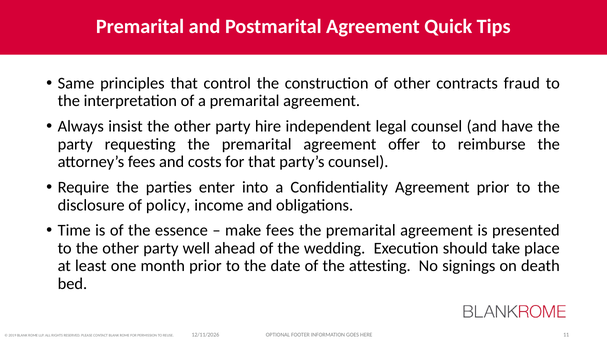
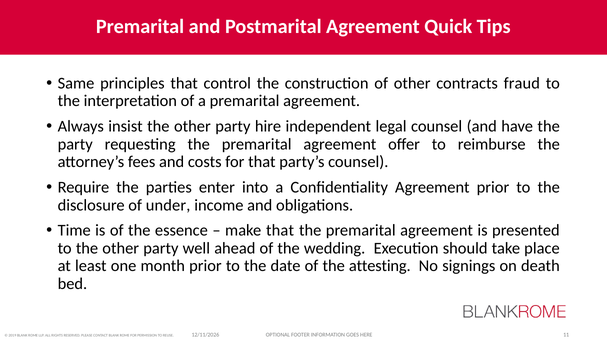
policy: policy -> under (168, 205)
make fees: fees -> that (280, 230)
